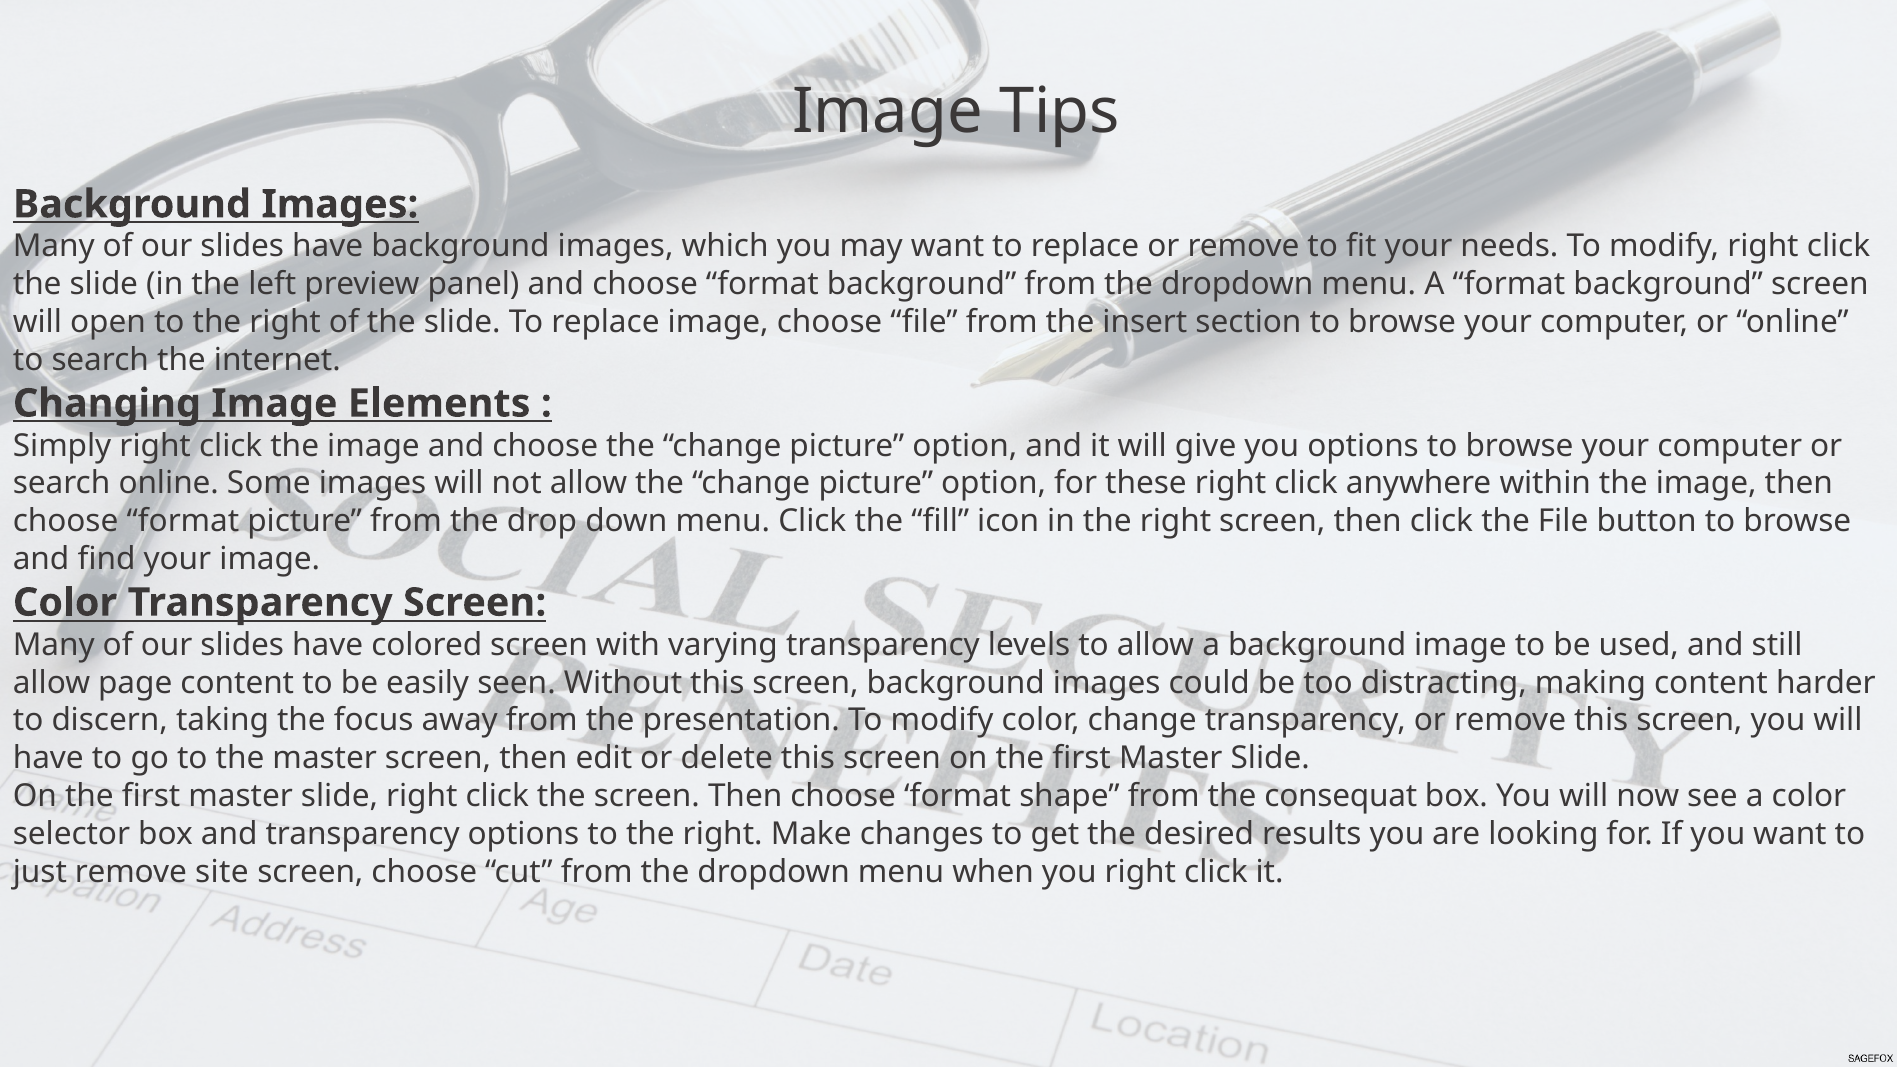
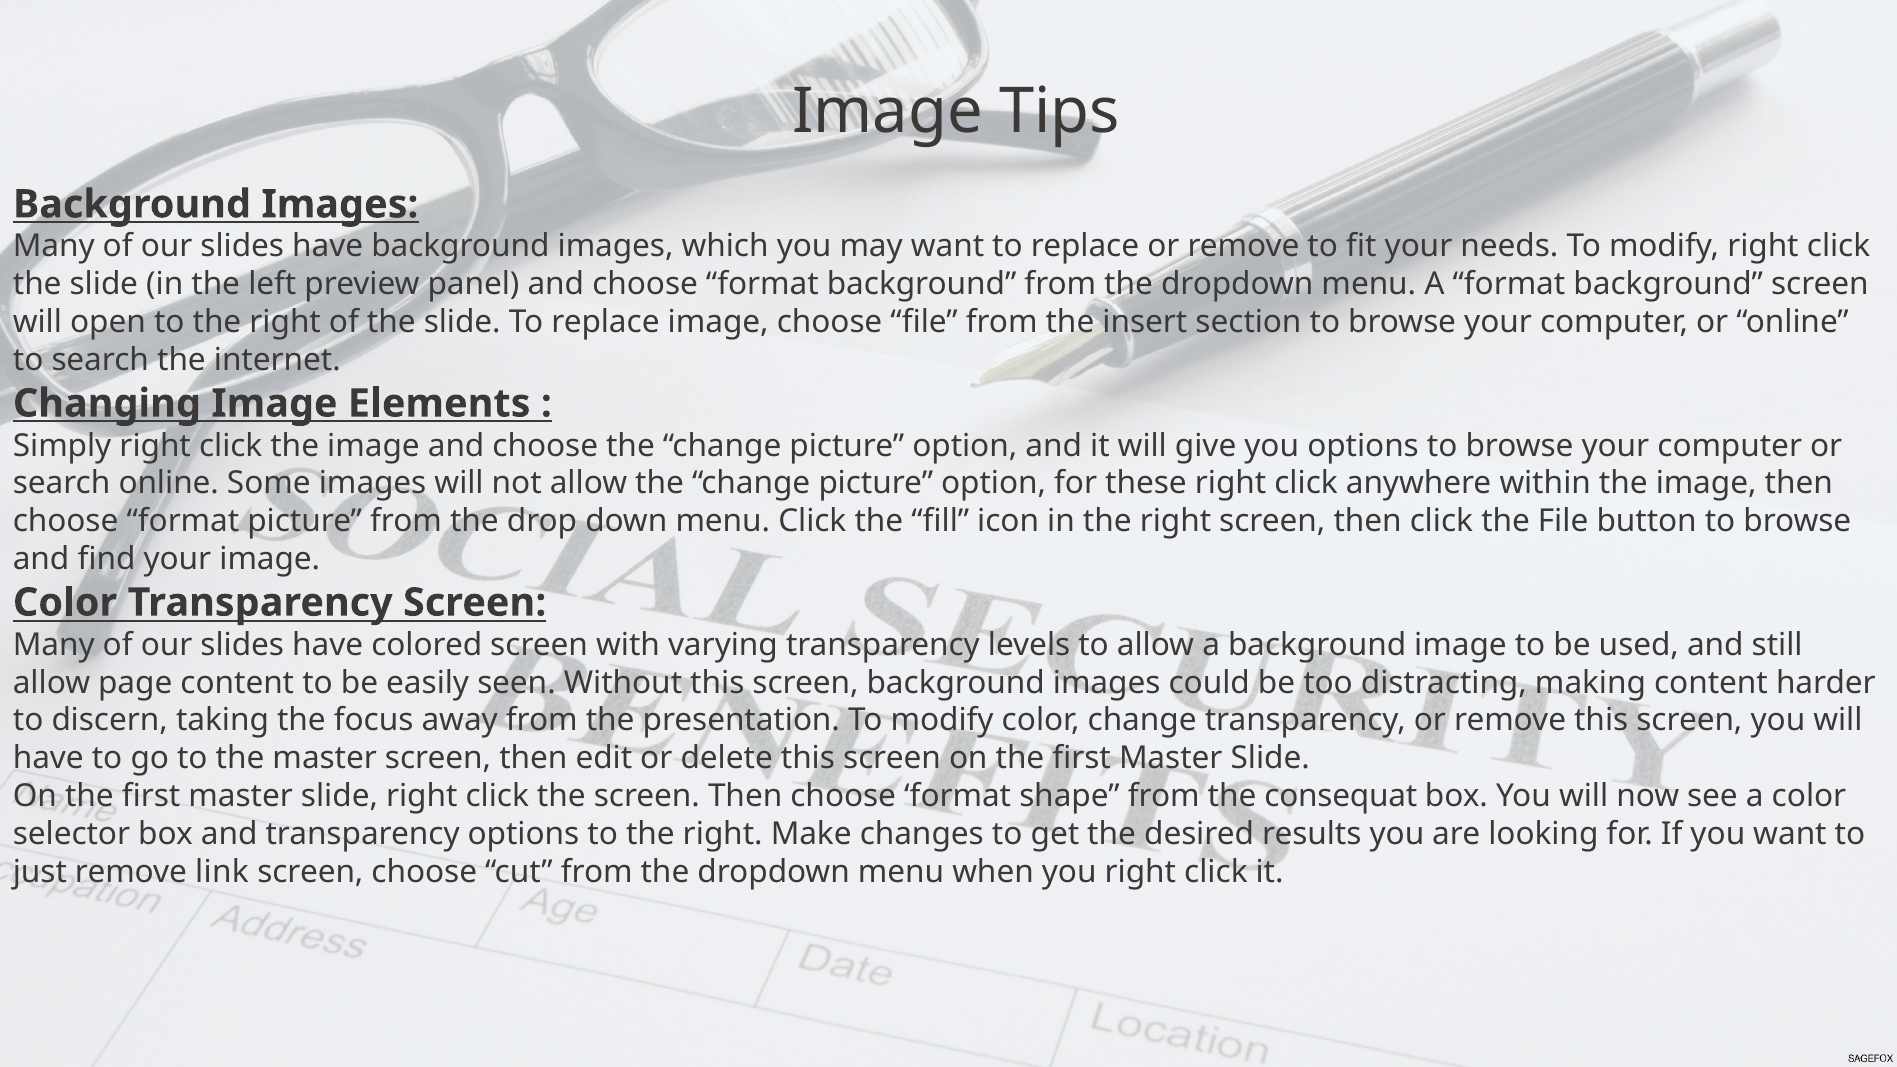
site: site -> link (222, 872)
